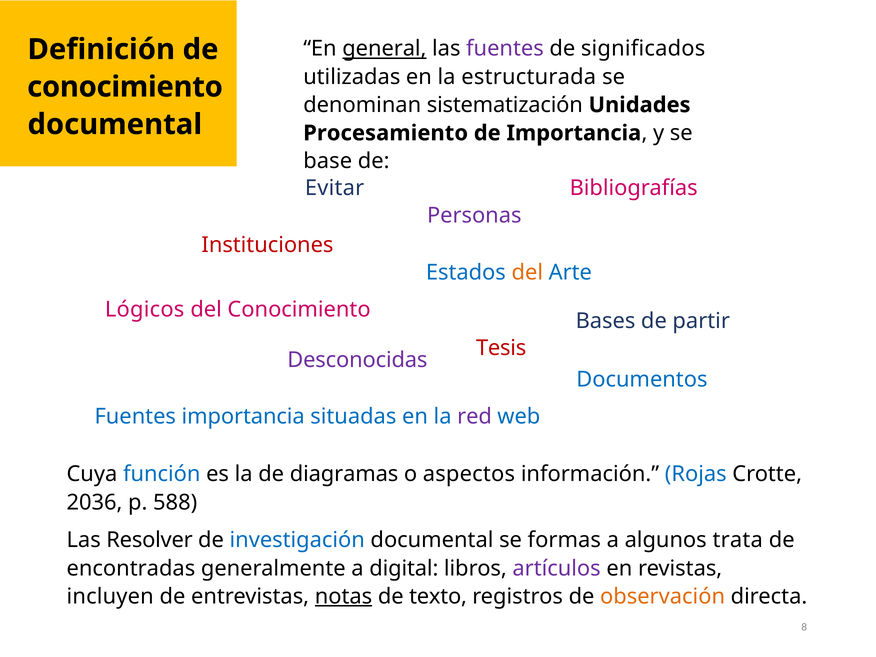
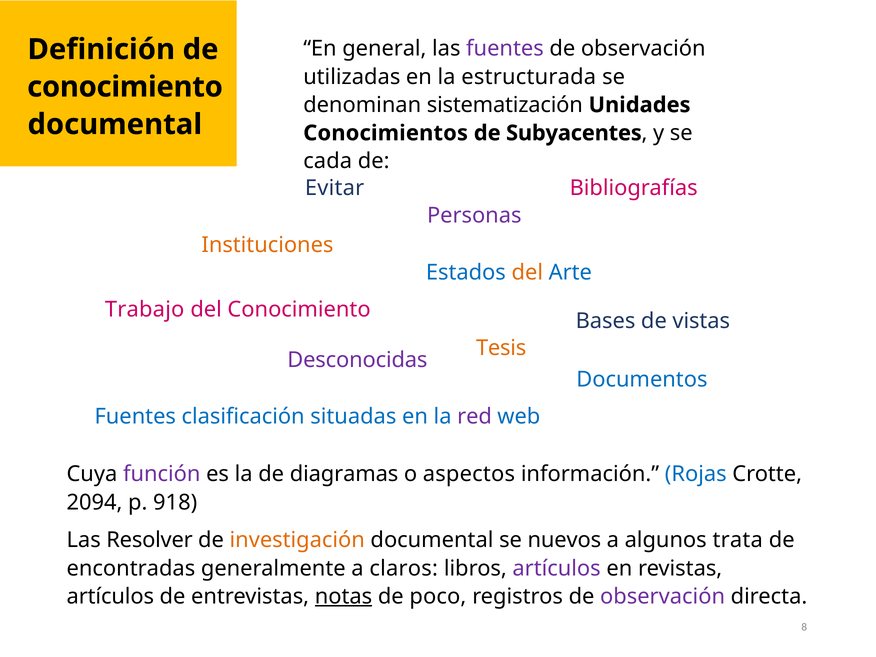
general underline: present -> none (384, 49)
significados: significados -> observación (643, 49)
Procesamiento: Procesamiento -> Conocimientos (386, 133)
de Importancia: Importancia -> Subyacentes (574, 133)
base: base -> cada (328, 161)
Instituciones colour: red -> orange (267, 245)
Lógicos: Lógicos -> Trabajo (145, 309)
partir: partir -> vistas (701, 321)
Tesis colour: red -> orange (501, 348)
Fuentes importancia: importancia -> clasificación (243, 416)
función colour: blue -> purple (162, 474)
2036: 2036 -> 2094 (95, 502)
588: 588 -> 918 (175, 502)
investigación colour: blue -> orange (297, 540)
formas: formas -> nuevos (564, 540)
digital: digital -> claros (404, 568)
incluyen: incluyen -> artículos (110, 596)
texto: texto -> poco (438, 596)
observación colour: orange -> purple (663, 596)
